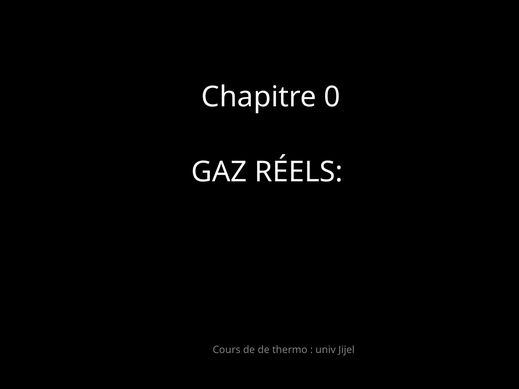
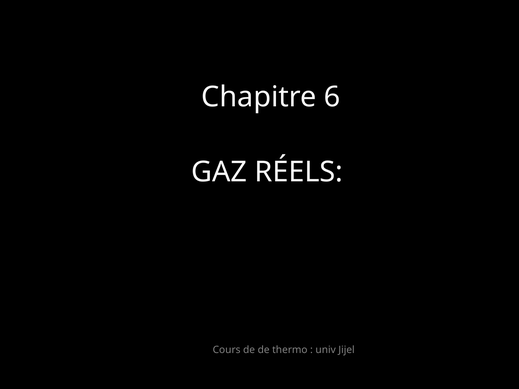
0: 0 -> 6 (332, 97)
